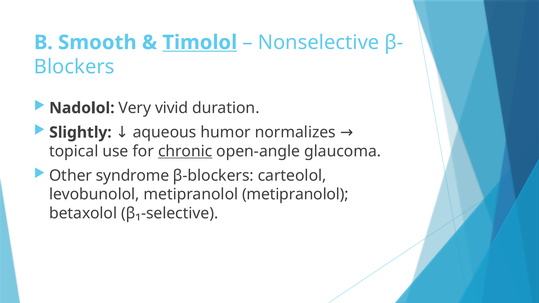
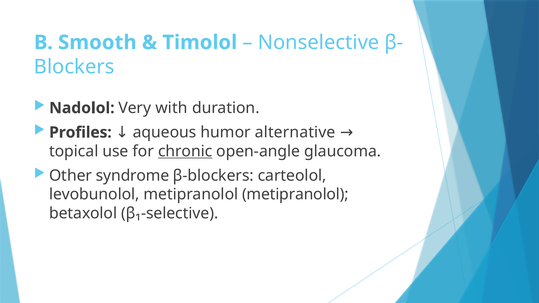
Timolol underline: present -> none (200, 43)
vivid: vivid -> with (171, 108)
Slightly: Slightly -> Profiles (80, 132)
normalizes: normalizes -> alternative (295, 132)
